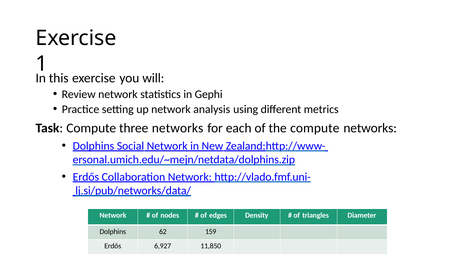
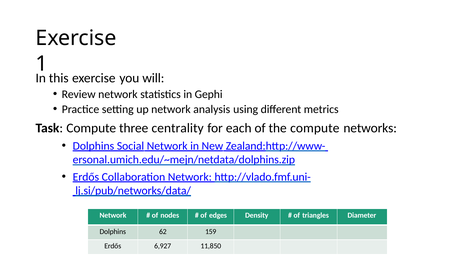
three networks: networks -> centrality (178, 128)
